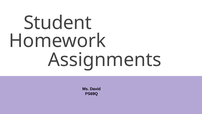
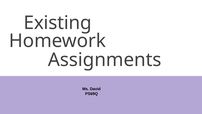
Student: Student -> Existing (58, 23)
